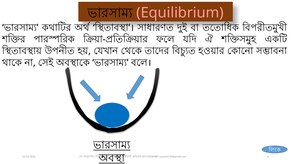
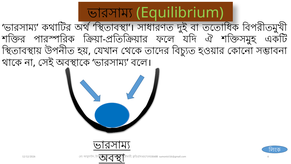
Equilibrium colour: pink -> light green (180, 13)
